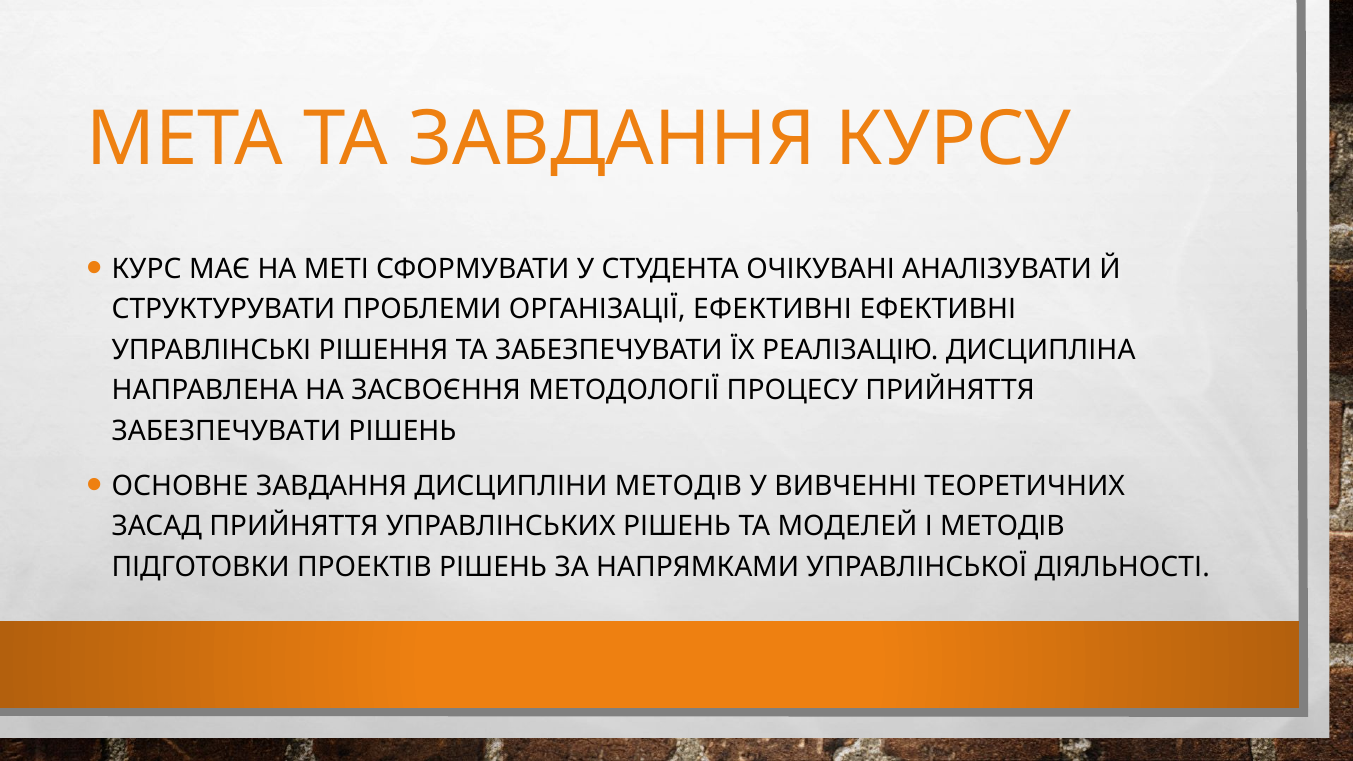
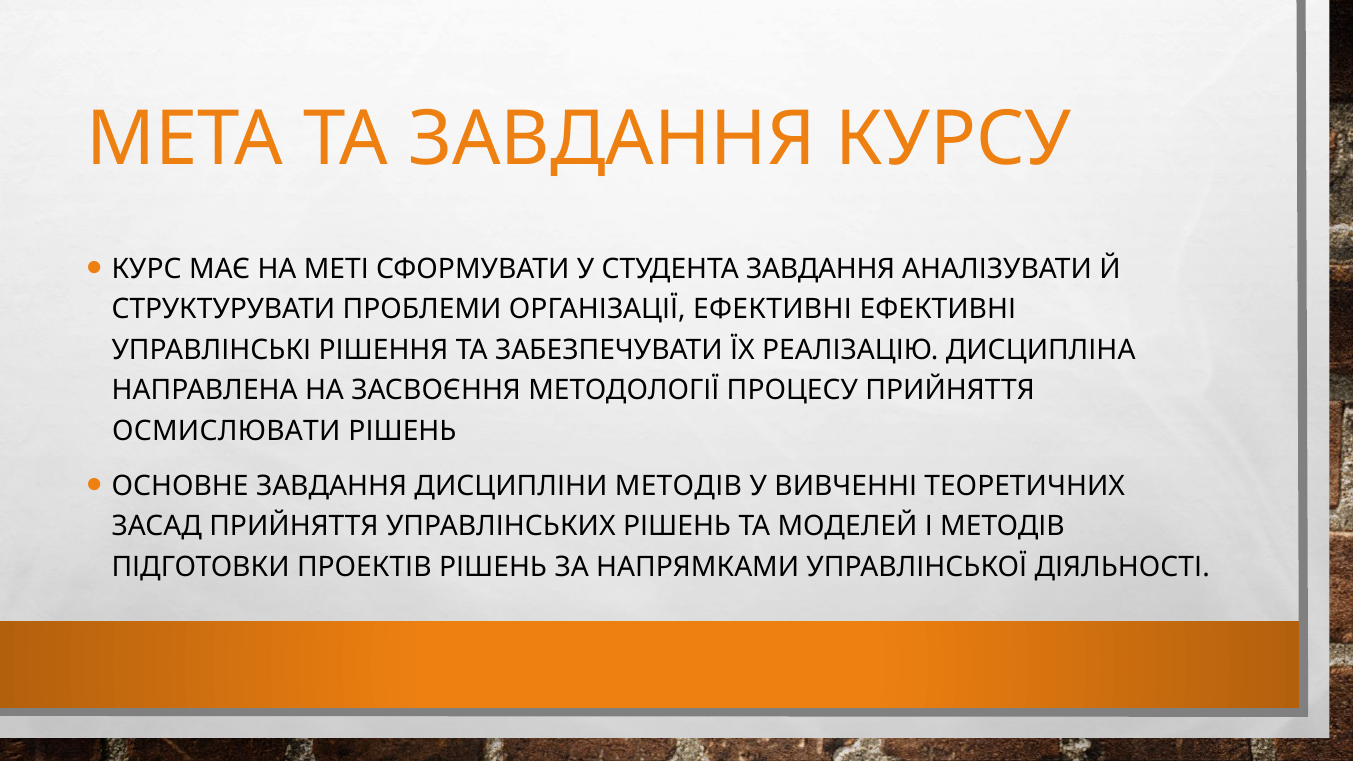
СТУДЕНТА ОЧІКУВАНІ: ОЧІКУВАНІ -> ЗАВДАННЯ (821, 269)
ЗАБЕЗПЕЧУВАТИ: ЗАБЕЗПЕЧУВАТИ -> ОСМИСЛЮВАТИ (226, 431)
